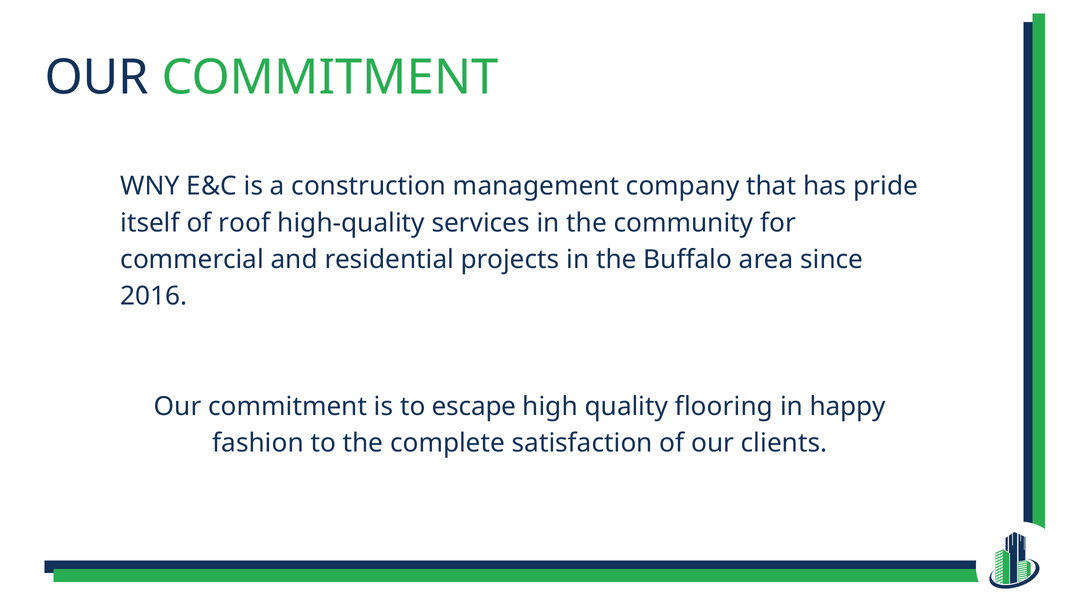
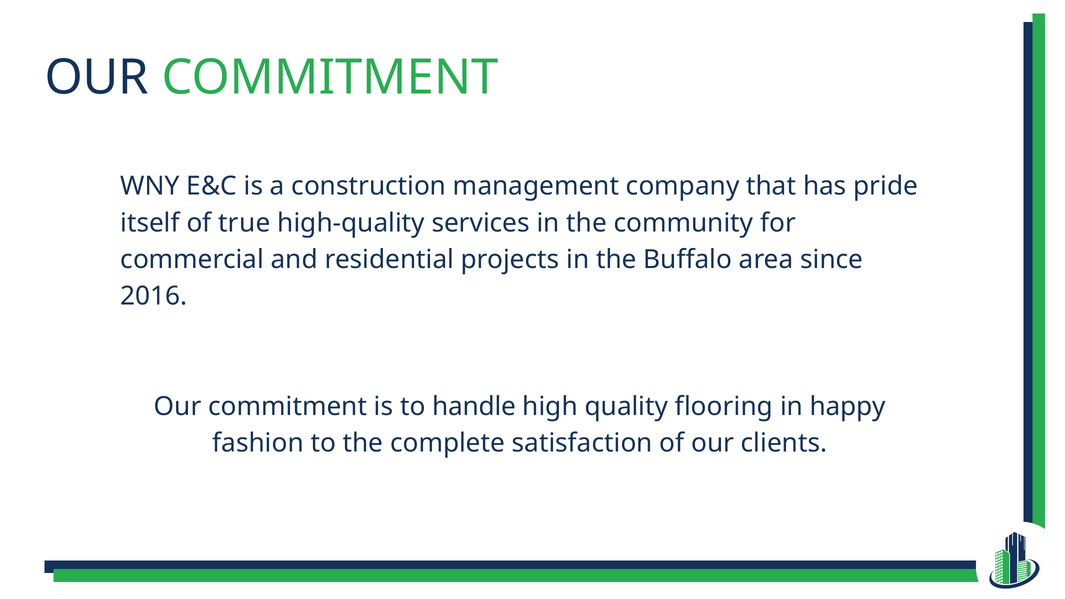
roof: roof -> true (244, 223)
escape: escape -> handle (474, 406)
